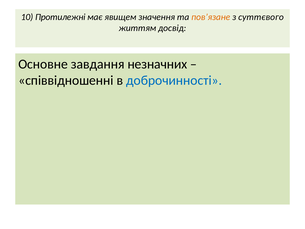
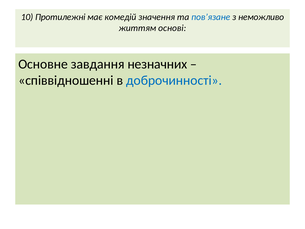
явищем: явищем -> комедій (120, 17)
пов’язане colour: orange -> blue (211, 17)
суттєвого: суттєвого -> неможливо (261, 17)
досвід: досвід -> основі (172, 28)
